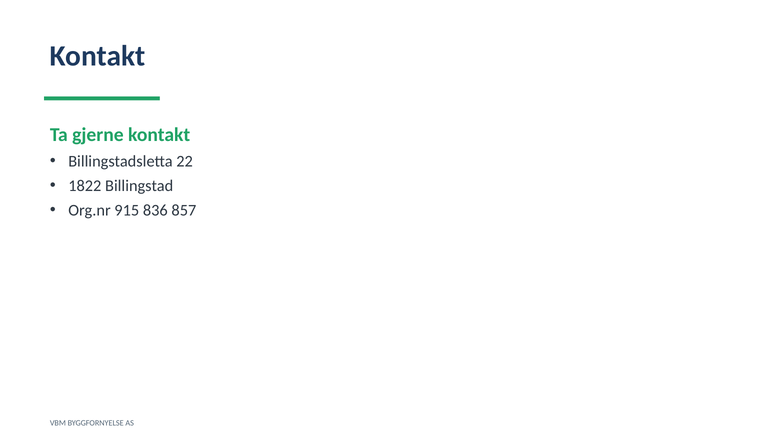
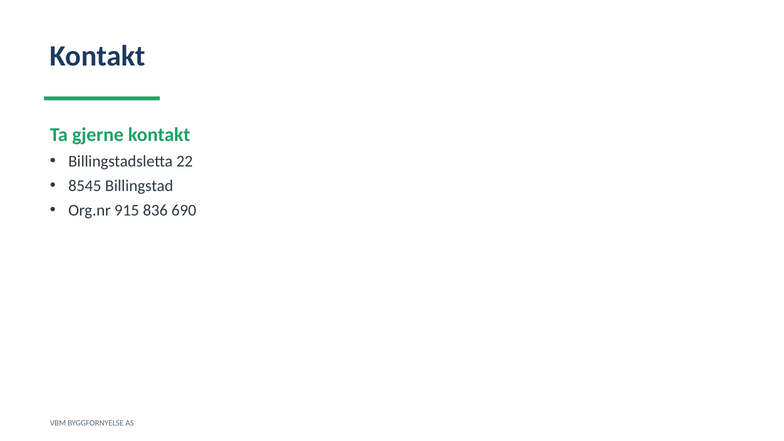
1822: 1822 -> 8545 (85, 186)
857: 857 -> 690 (184, 210)
